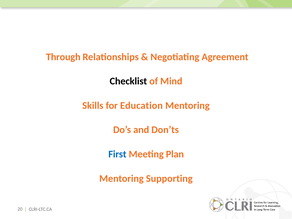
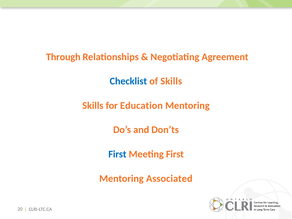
Checklist colour: black -> blue (128, 81)
of Mind: Mind -> Skills (171, 81)
Meeting Plan: Plan -> First (175, 154)
Supporting: Supporting -> Associated (169, 178)
